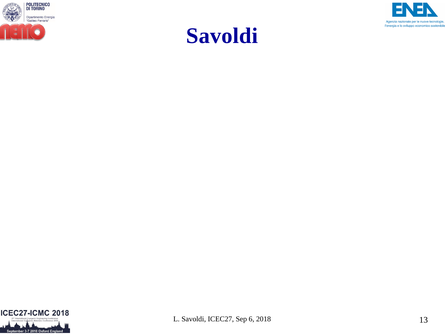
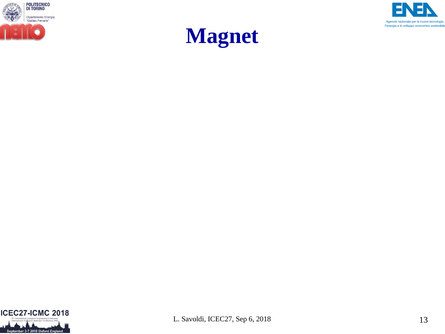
Savoldi: Savoldi -> Magnet (222, 36)
